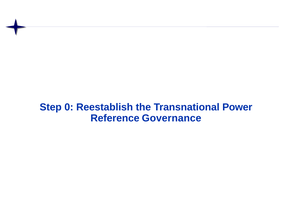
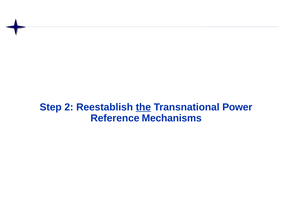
0: 0 -> 2 (69, 107)
the underline: none -> present (143, 107)
Governance: Governance -> Mechanisms (172, 118)
